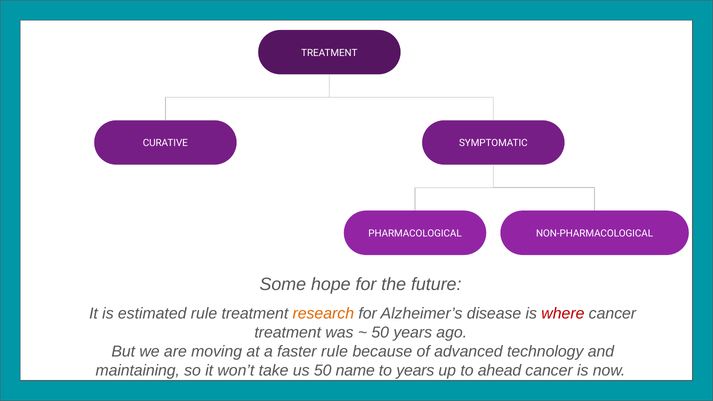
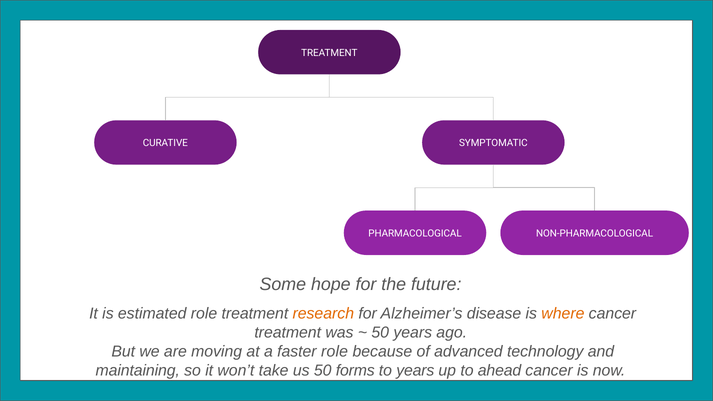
estimated rule: rule -> role (204, 314)
where colour: red -> orange (563, 314)
faster rule: rule -> role (335, 352)
name: name -> forms (355, 371)
